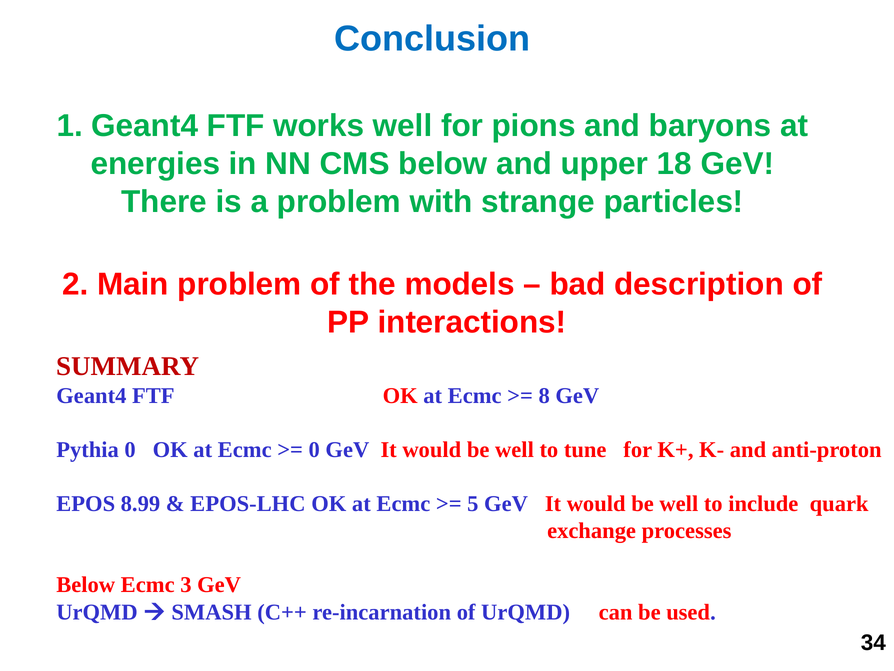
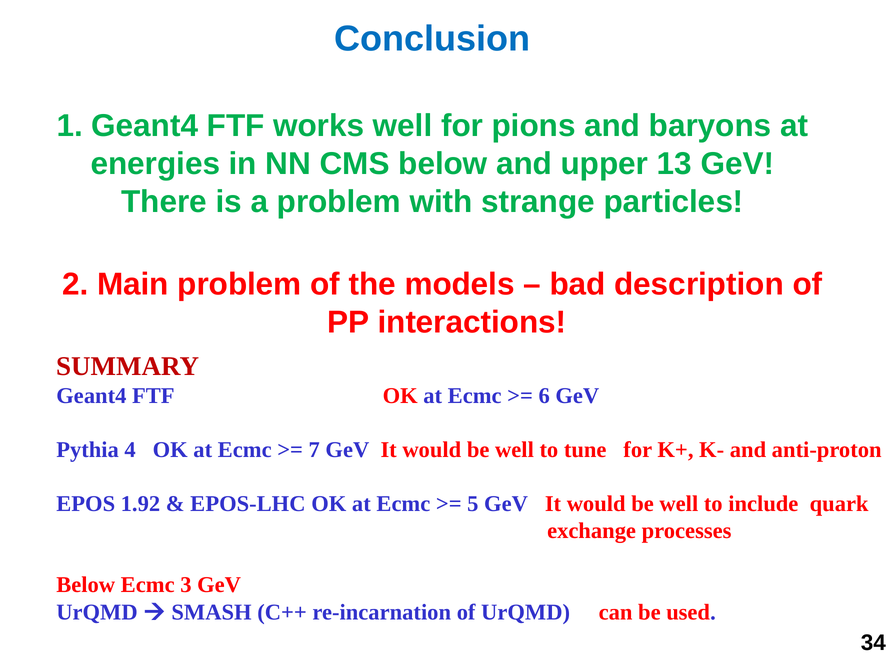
18: 18 -> 13 (674, 164)
8: 8 -> 6 (544, 395)
Pythia 0: 0 -> 4 (130, 449)
0: 0 -> 7 (314, 449)
8.99: 8.99 -> 1.92 (140, 503)
